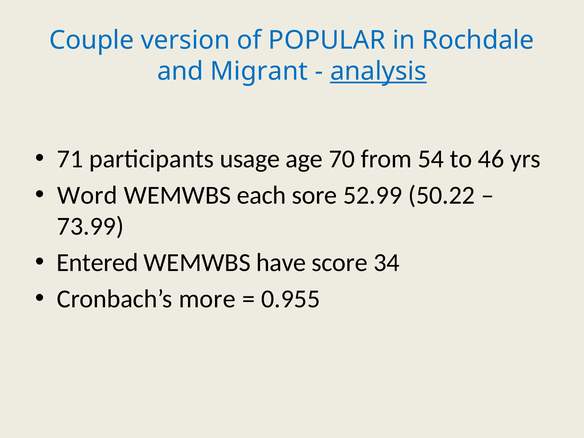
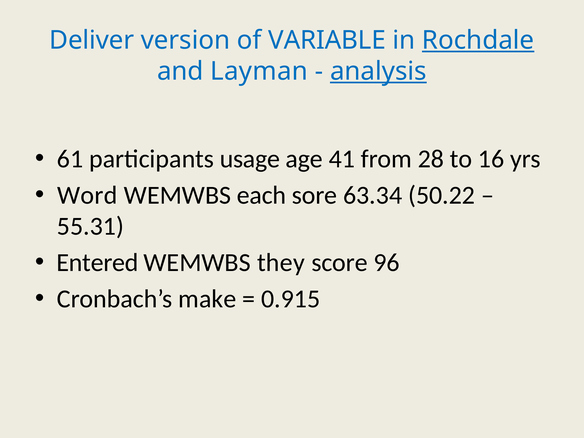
Couple: Couple -> Deliver (92, 40)
POPULAR: POPULAR -> VARIABLE (327, 40)
Rochdale underline: none -> present (478, 40)
Migrant: Migrant -> Layman (259, 71)
71: 71 -> 61 (70, 159)
70: 70 -> 41 (342, 159)
54: 54 -> 28 (431, 159)
46: 46 -> 16 (491, 159)
52.99: 52.99 -> 63.34 (373, 195)
73.99: 73.99 -> 55.31 (90, 226)
have: have -> they (281, 263)
34: 34 -> 96 (387, 263)
more: more -> make (207, 299)
0.955: 0.955 -> 0.915 (291, 299)
